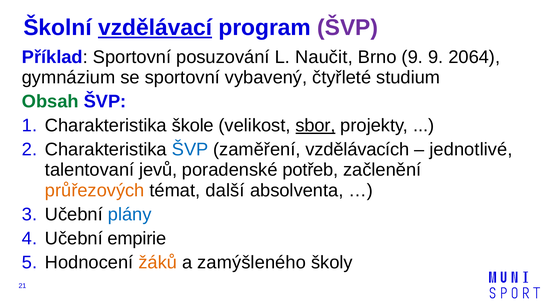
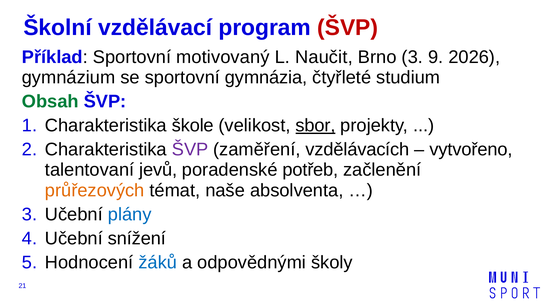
vzdělávací underline: present -> none (155, 28)
ŠVP colour: purple -> red (348, 28)
posuzování: posuzování -> motivovaný (223, 57)
Brno 9: 9 -> 3 (412, 57)
2064: 2064 -> 2026 (474, 57)
vybavený: vybavený -> gymnázia (266, 78)
ŠVP colour: blue -> purple (190, 150)
jednotlivé: jednotlivé -> vytvořeno (471, 150)
další: další -> naše (225, 191)
empirie: empirie -> snížení (137, 239)
žáků colour: orange -> blue (158, 263)
zamýšleného: zamýšleného -> odpovědnými (252, 263)
